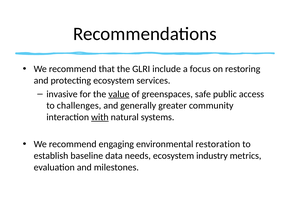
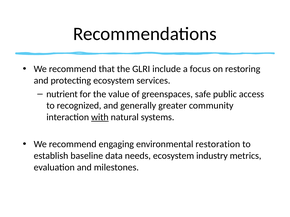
invasive: invasive -> nutrient (62, 94)
value underline: present -> none (119, 94)
challenges: challenges -> recognized (79, 106)
